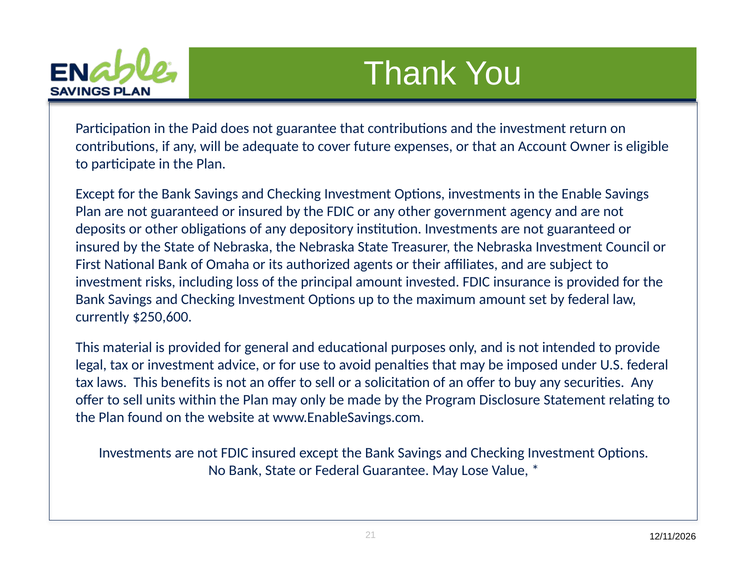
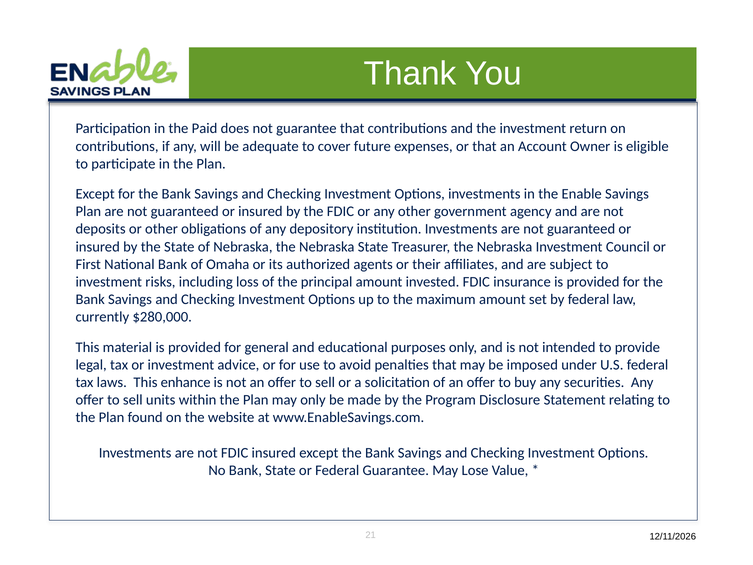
$250,600: $250,600 -> $280,000 (162, 317)
benefits: benefits -> enhance (186, 382)
